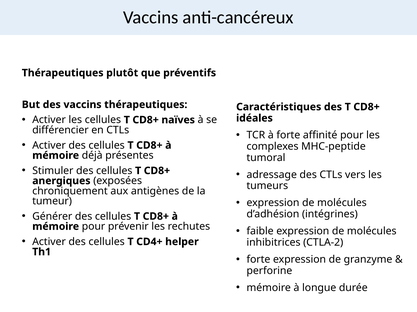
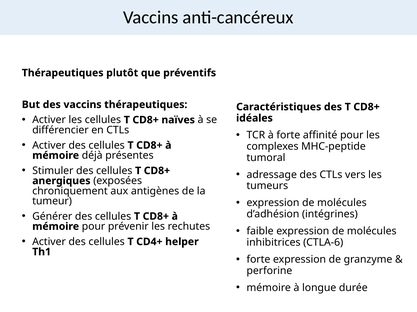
CTLA-2: CTLA-2 -> CTLA-6 (323, 243)
